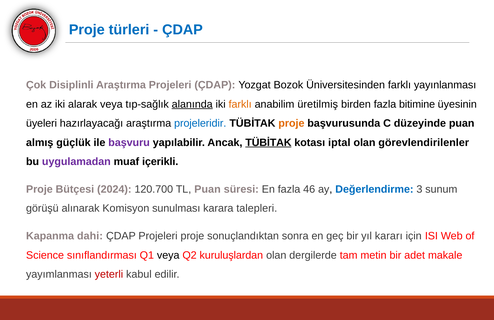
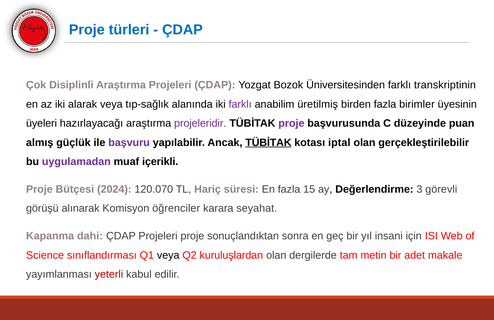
yayınlanması: yayınlanması -> transkriptinin (445, 85)
alanında underline: present -> none (192, 104)
farklı colour: orange -> purple (240, 104)
bitimine: bitimine -> birimler (417, 104)
projeleridir colour: blue -> purple (200, 123)
proje colour: orange -> purple (291, 123)
görevlendirilenler: görevlendirilenler -> gerçekleştirilebilir (424, 143)
120.700: 120.700 -> 120.070 (154, 189)
TL Puan: Puan -> Hariç (208, 189)
46: 46 -> 15 (309, 189)
Değerlendirme colour: blue -> black (374, 189)
sunum: sunum -> görevli (441, 189)
sunulması: sunulması -> öğrenciler (176, 209)
talepleri: talepleri -> seyahat (257, 209)
kararı: kararı -> insani (389, 236)
